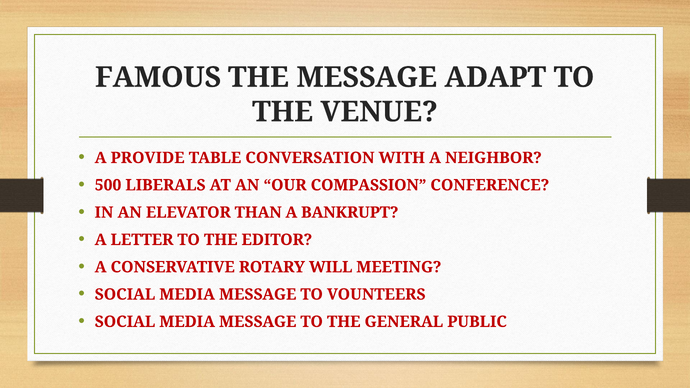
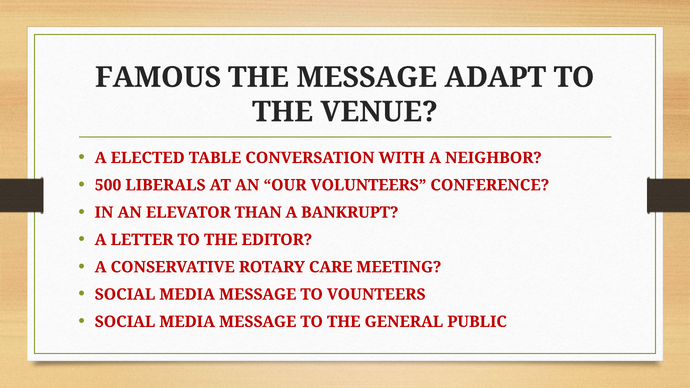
PROVIDE: PROVIDE -> ELECTED (148, 158)
COMPASSION: COMPASSION -> VOLUNTEERS (369, 185)
WILL: WILL -> CARE (331, 267)
